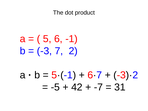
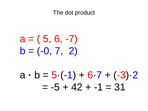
-1: -1 -> -7 (71, 39)
-3: -3 -> -0 (44, 51)
-7: -7 -> -1 (98, 87)
